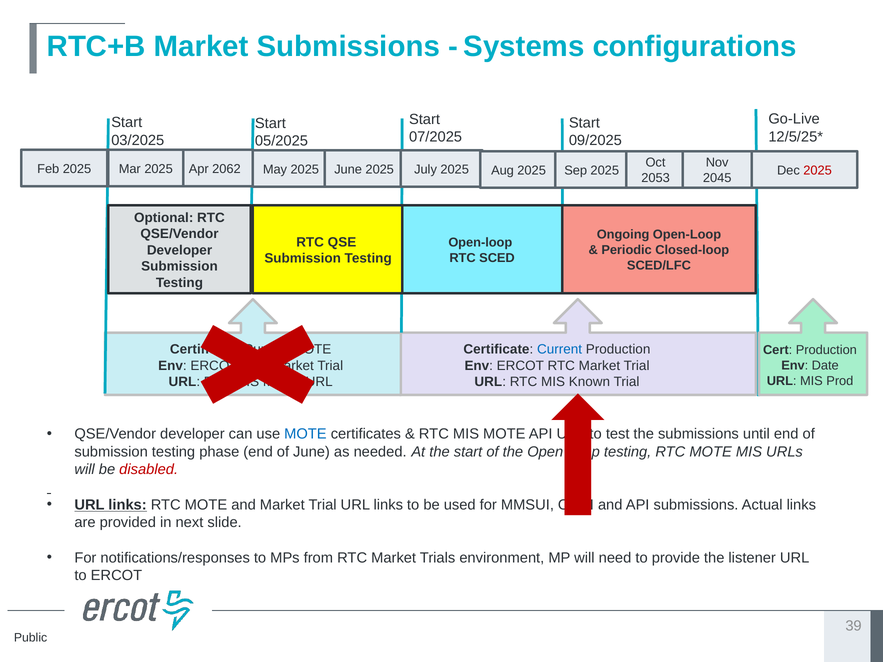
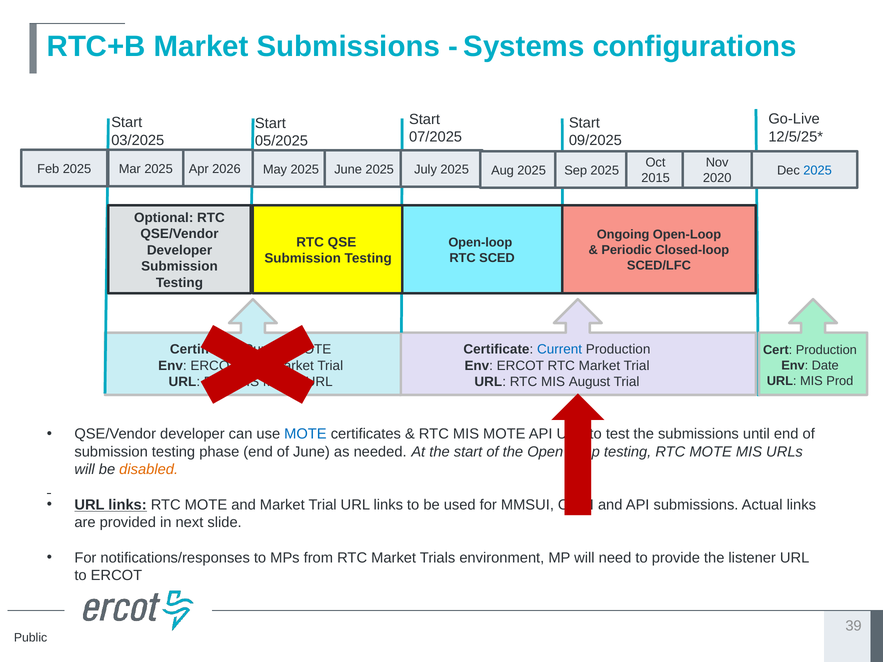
2062: 2062 -> 2026 (226, 169)
2025 colour: red -> blue (818, 170)
2053: 2053 -> 2015 (656, 178)
2045: 2045 -> 2020 (717, 178)
Known: Known -> August (590, 382)
disabled colour: red -> orange (149, 470)
